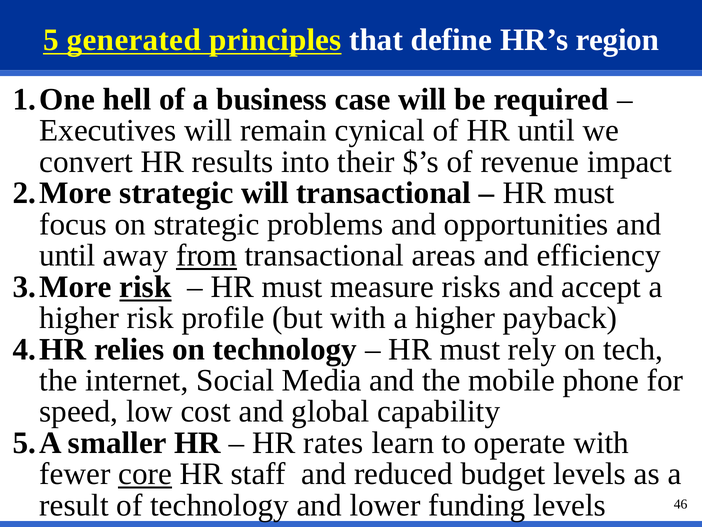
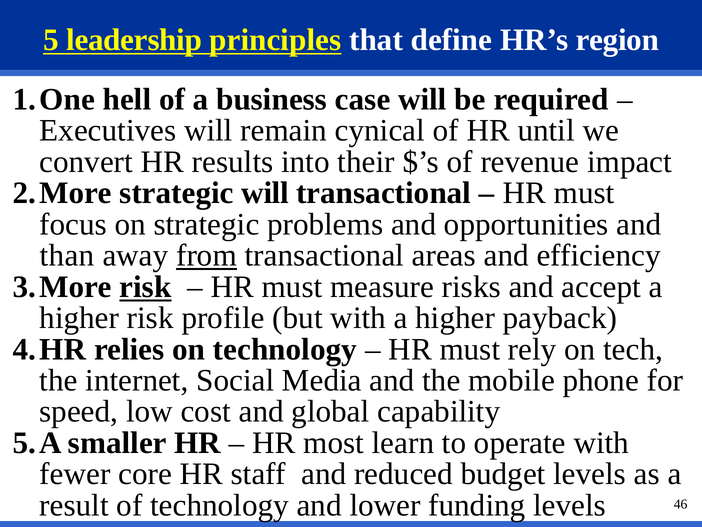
generated: generated -> leadership (134, 40)
until: until -> than (67, 255)
rates: rates -> most (334, 442)
core underline: present -> none (145, 474)
